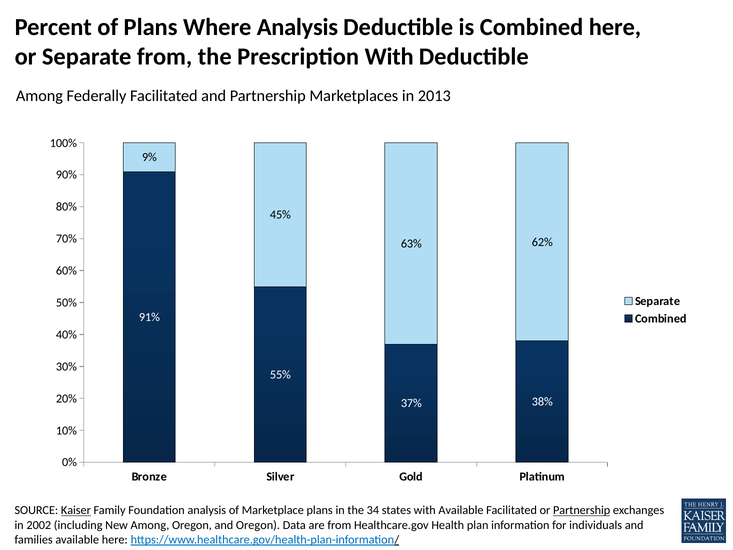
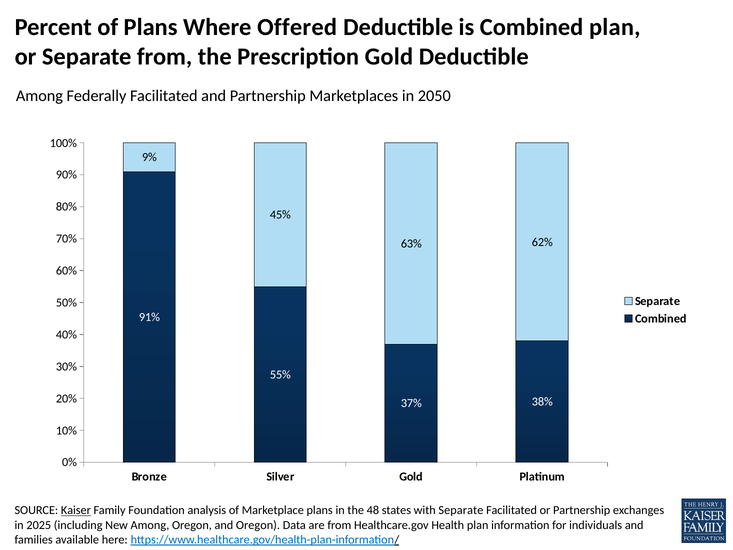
Where Analysis: Analysis -> Offered (297, 27)
Combined here: here -> plan (615, 27)
Prescription With: With -> Gold (389, 57)
2013: 2013 -> 2050 (434, 96)
34: 34 -> 48 (373, 510)
with Available: Available -> Separate (461, 510)
Partnership underline: present -> none (582, 510)
2002: 2002 -> 2025 (39, 525)
